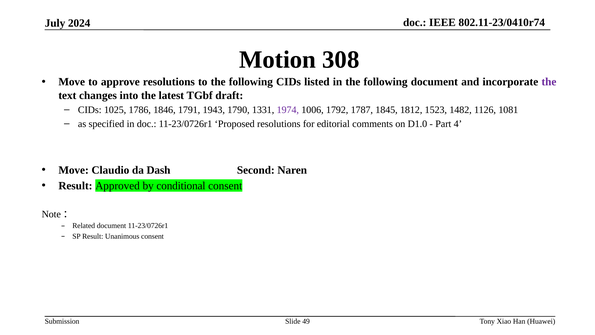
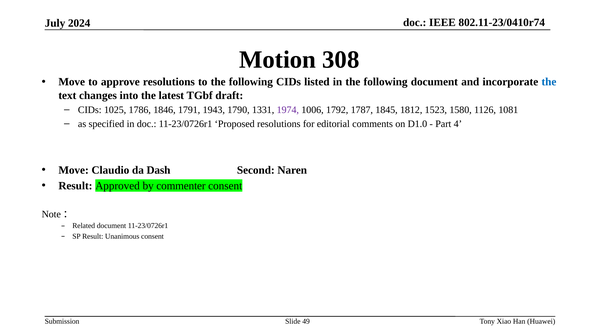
the colour: purple -> blue (549, 82)
1482: 1482 -> 1580 (461, 110)
conditional: conditional -> commenter (181, 185)
